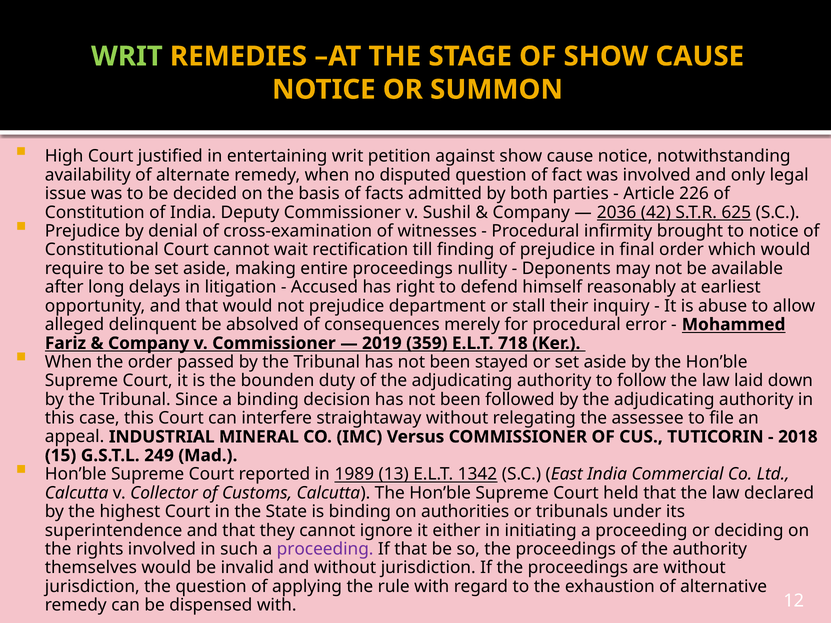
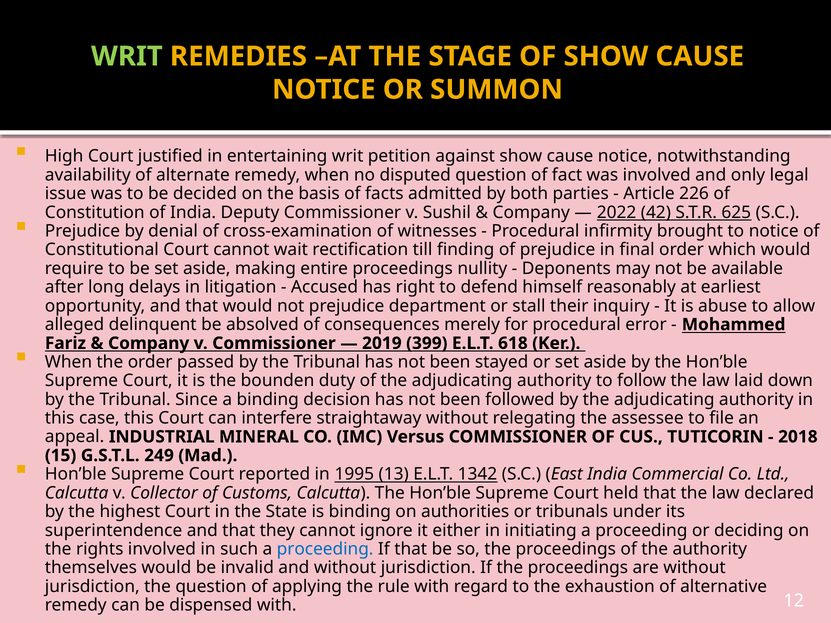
2036: 2036 -> 2022 (617, 212)
359: 359 -> 399 (427, 343)
718: 718 -> 618 (513, 343)
1989: 1989 -> 1995 (354, 474)
proceeding colour: purple -> blue (325, 549)
